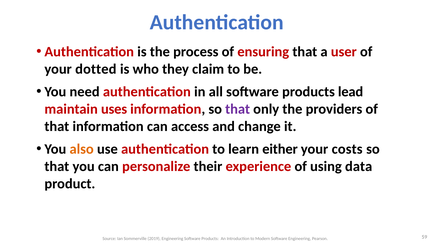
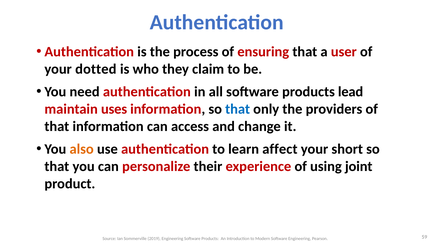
that colour: purple -> blue (238, 109)
either: either -> affect (280, 149)
costs: costs -> short (347, 149)
data: data -> joint (359, 167)
